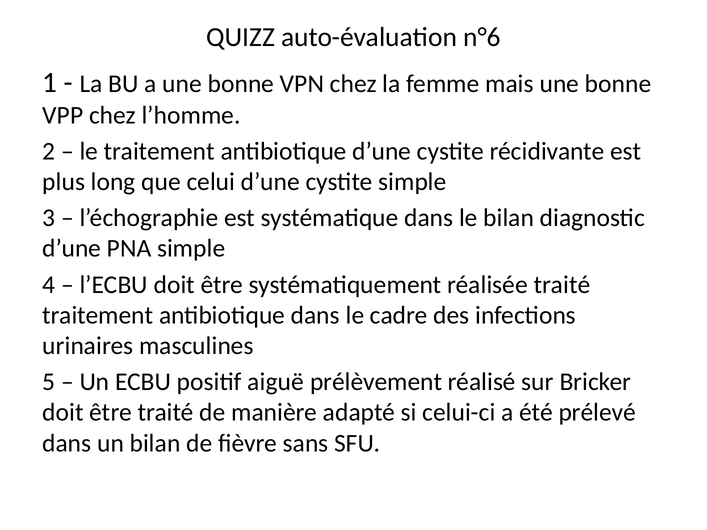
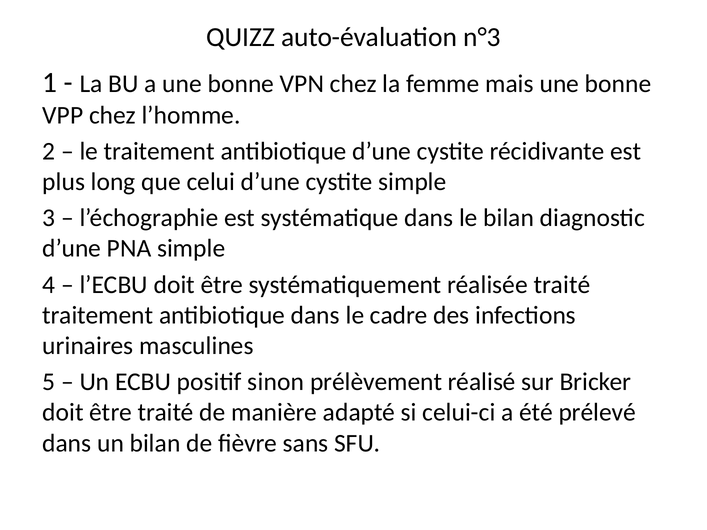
n°6: n°6 -> n°3 (482, 37)
aiguë: aiguë -> sinon (276, 382)
